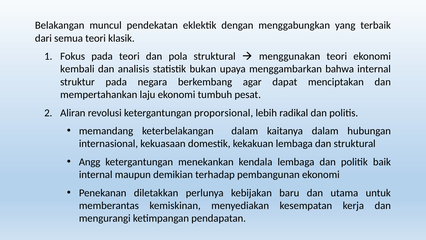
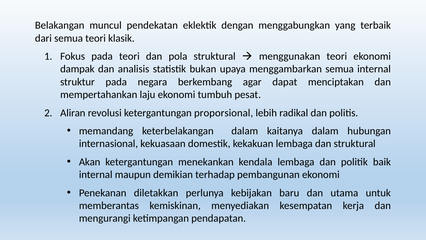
kembali: kembali -> dampak (77, 69)
menggambarkan bahwa: bahwa -> semua (340, 69)
Angg: Angg -> Akan (90, 162)
